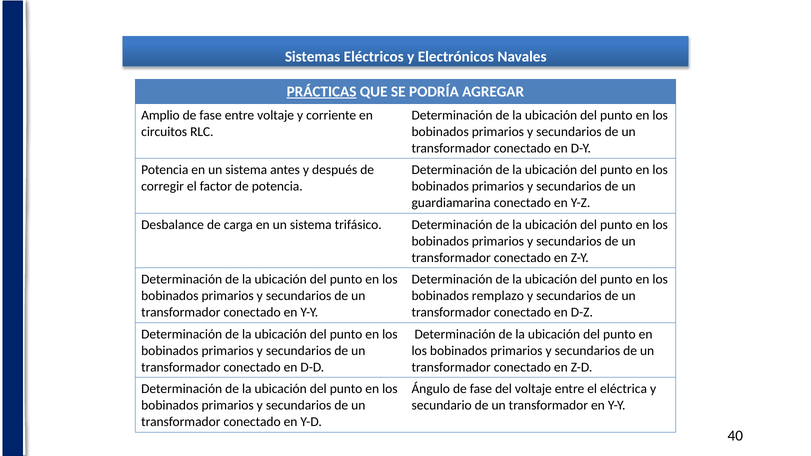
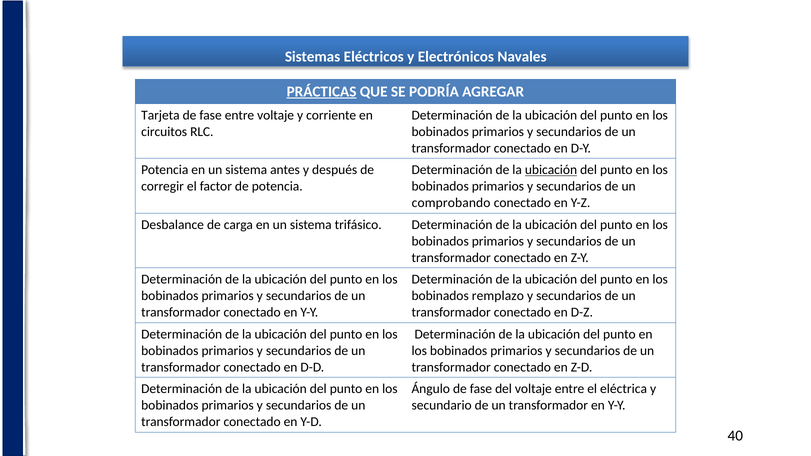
Amplio: Amplio -> Tarjeta (160, 115)
ubicación underline: none -> present (551, 170)
guardiamarina: guardiamarina -> comprobando (451, 203)
